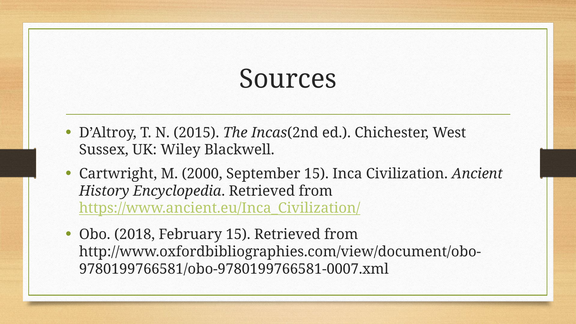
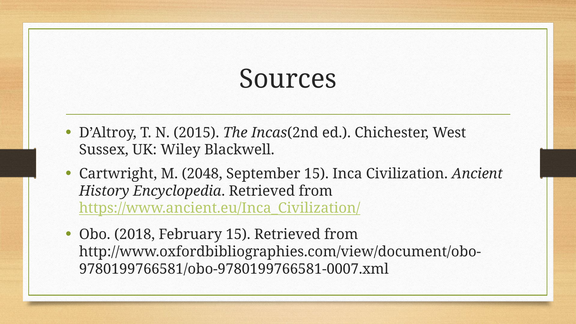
2000: 2000 -> 2048 (202, 174)
